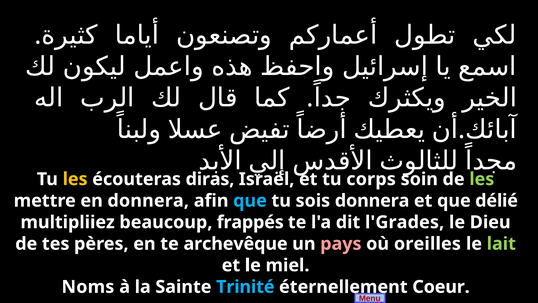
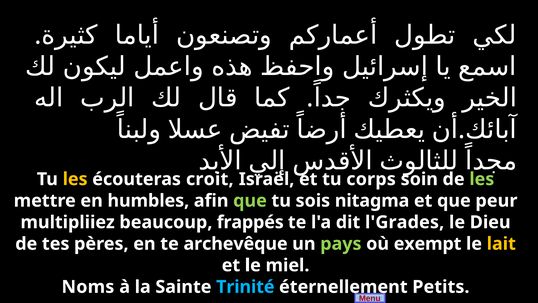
diras: diras -> croit (210, 179)
en donnera: donnera -> humbles (148, 200)
que colour: light blue -> light green (250, 200)
sois donnera: donnera -> nitagma (372, 200)
délié: délié -> peur (496, 200)
pays colour: pink -> light green (341, 244)
oreilles: oreilles -> exempt (428, 244)
lait colour: light green -> yellow (501, 244)
Coeur: Coeur -> Petits (441, 287)
